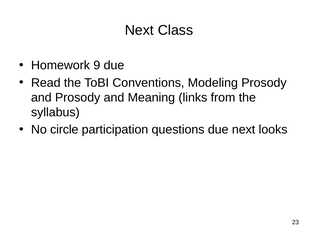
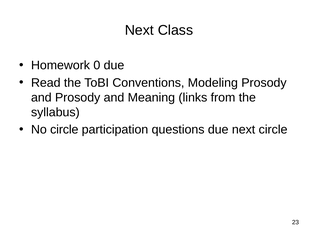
9: 9 -> 0 (97, 66)
next looks: looks -> circle (273, 130)
